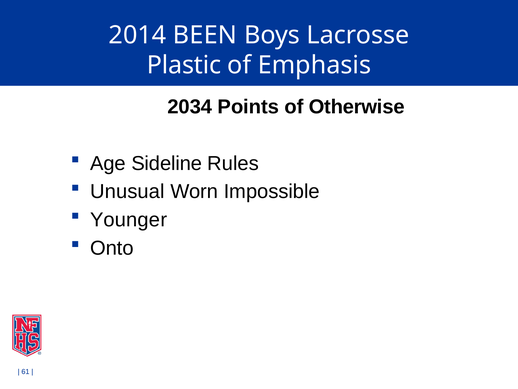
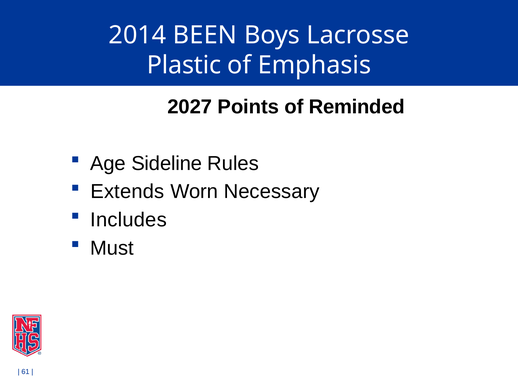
2034: 2034 -> 2027 (190, 107)
Otherwise: Otherwise -> Reminded (357, 107)
Unusual: Unusual -> Extends (127, 191)
Impossible: Impossible -> Necessary (272, 191)
Younger: Younger -> Includes (129, 220)
Onto: Onto -> Must (112, 248)
